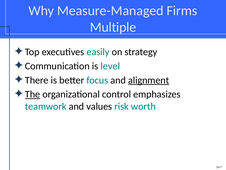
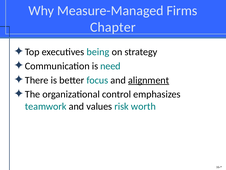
Multiple: Multiple -> Chapter (113, 27)
easily: easily -> being (98, 52)
level: level -> need (110, 66)
The underline: present -> none (33, 94)
